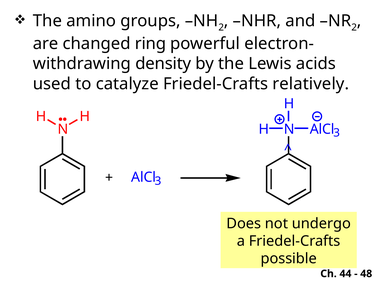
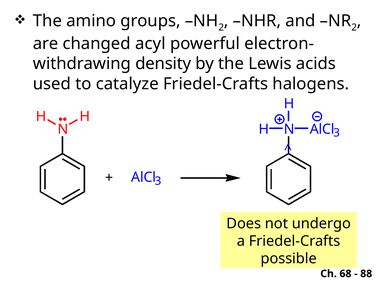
ring: ring -> acyl (150, 44)
relatively: relatively -> halogens (311, 84)
44: 44 -> 68 (345, 274)
48: 48 -> 88 (366, 274)
